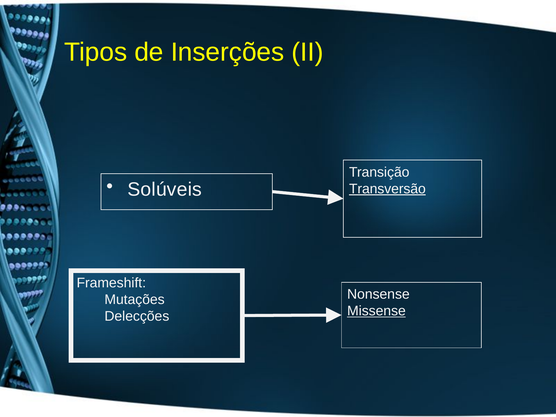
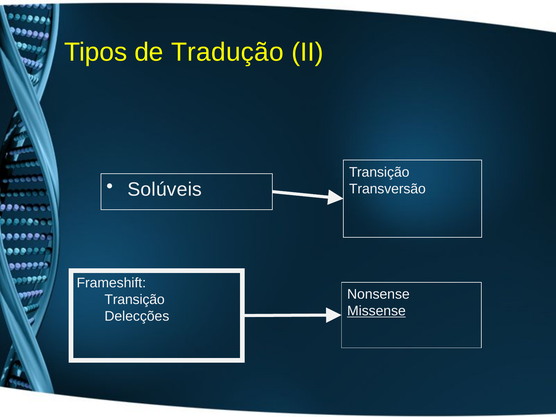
Inserções: Inserções -> Tradução (227, 52)
Transversão underline: present -> none (387, 189)
Mutações: Mutações -> Transição (135, 300)
